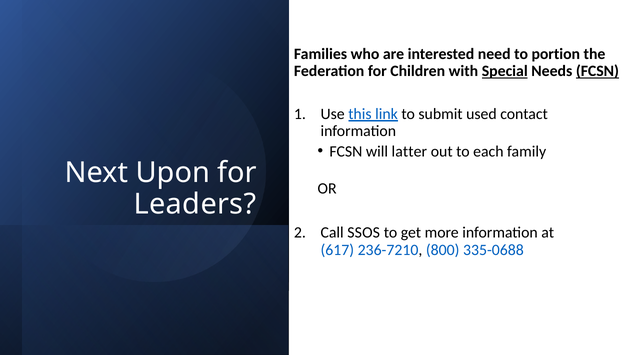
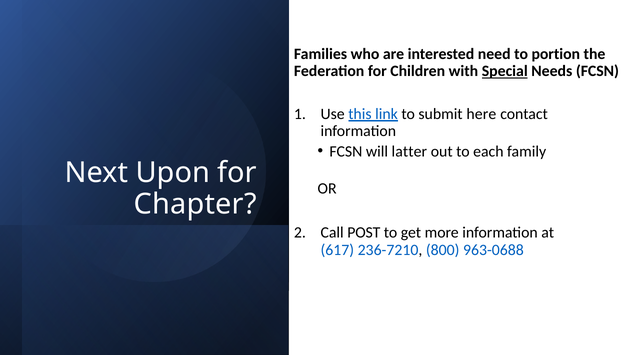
FCSN underline: present -> none (597, 71)
used: used -> here (481, 114)
Leaders: Leaders -> Chapter (195, 204)
SSOS: SSOS -> POST (364, 233)
335-0688: 335-0688 -> 963-0688 (493, 250)
